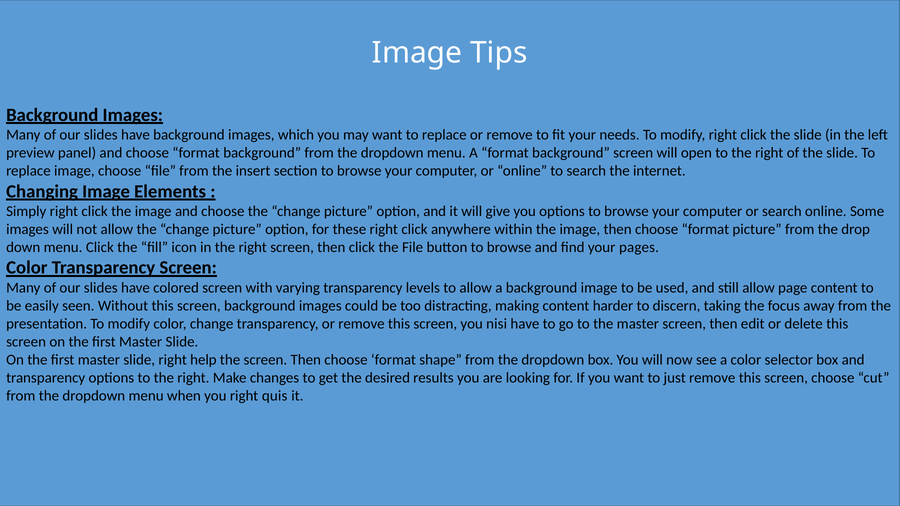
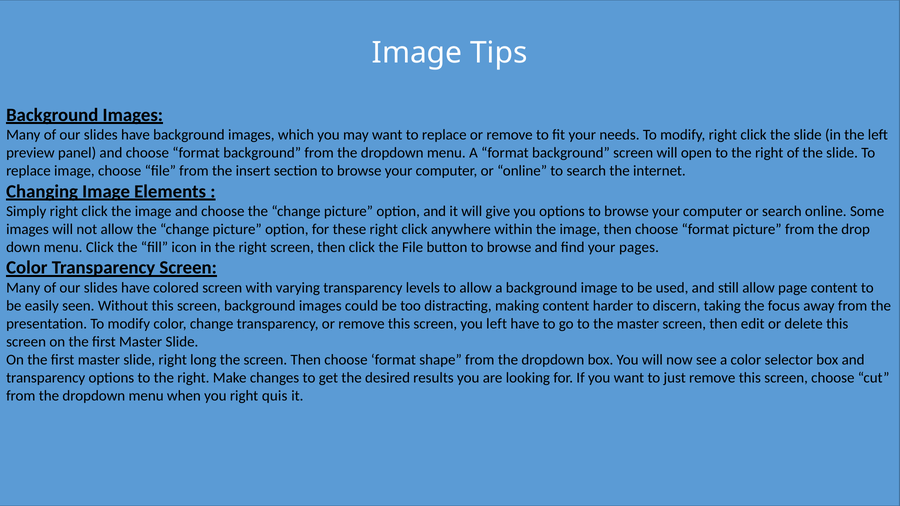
you nisi: nisi -> left (497, 324)
help: help -> long (203, 360)
